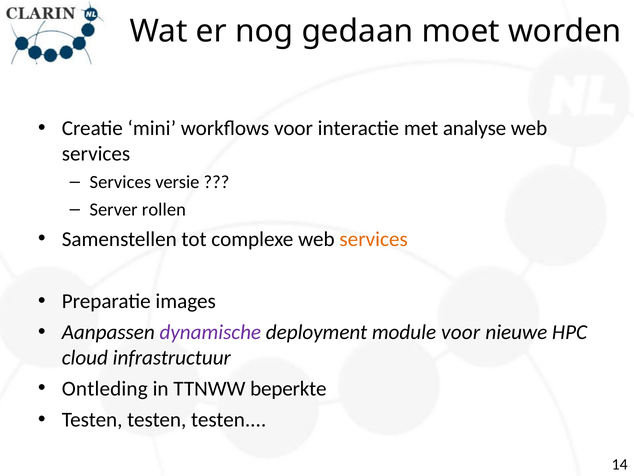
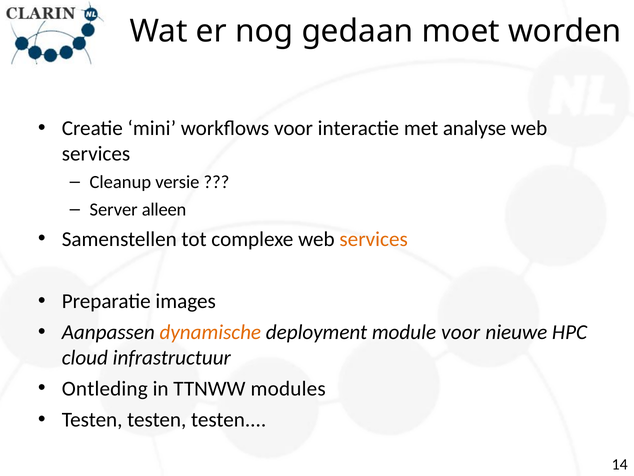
Services: Services -> Cleanup (120, 182)
rollen: rollen -> alleen (164, 209)
dynamische colour: purple -> orange (210, 332)
beperkte: beperkte -> modules (288, 388)
